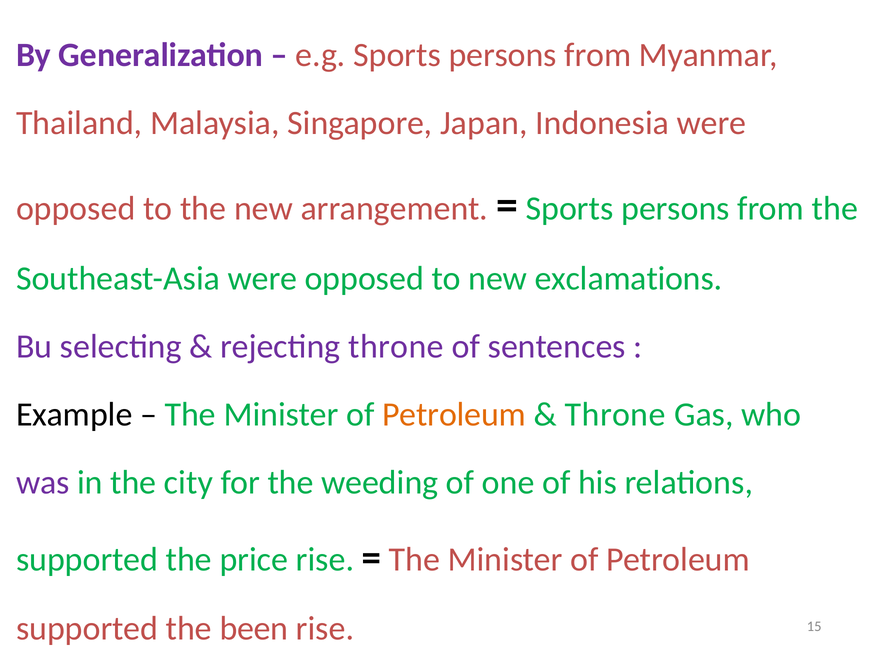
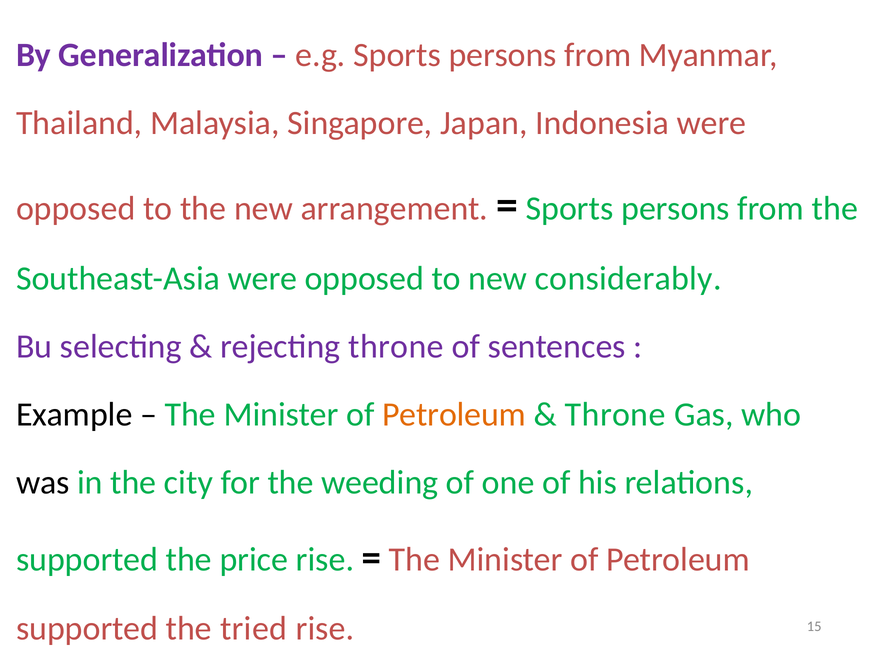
exclamations: exclamations -> considerably (628, 278)
was colour: purple -> black (43, 482)
been: been -> tried (254, 628)
